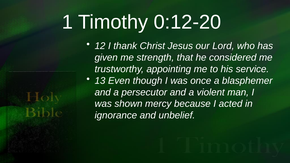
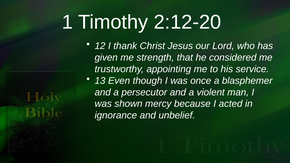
0:12-20: 0:12-20 -> 2:12-20 (187, 22)
